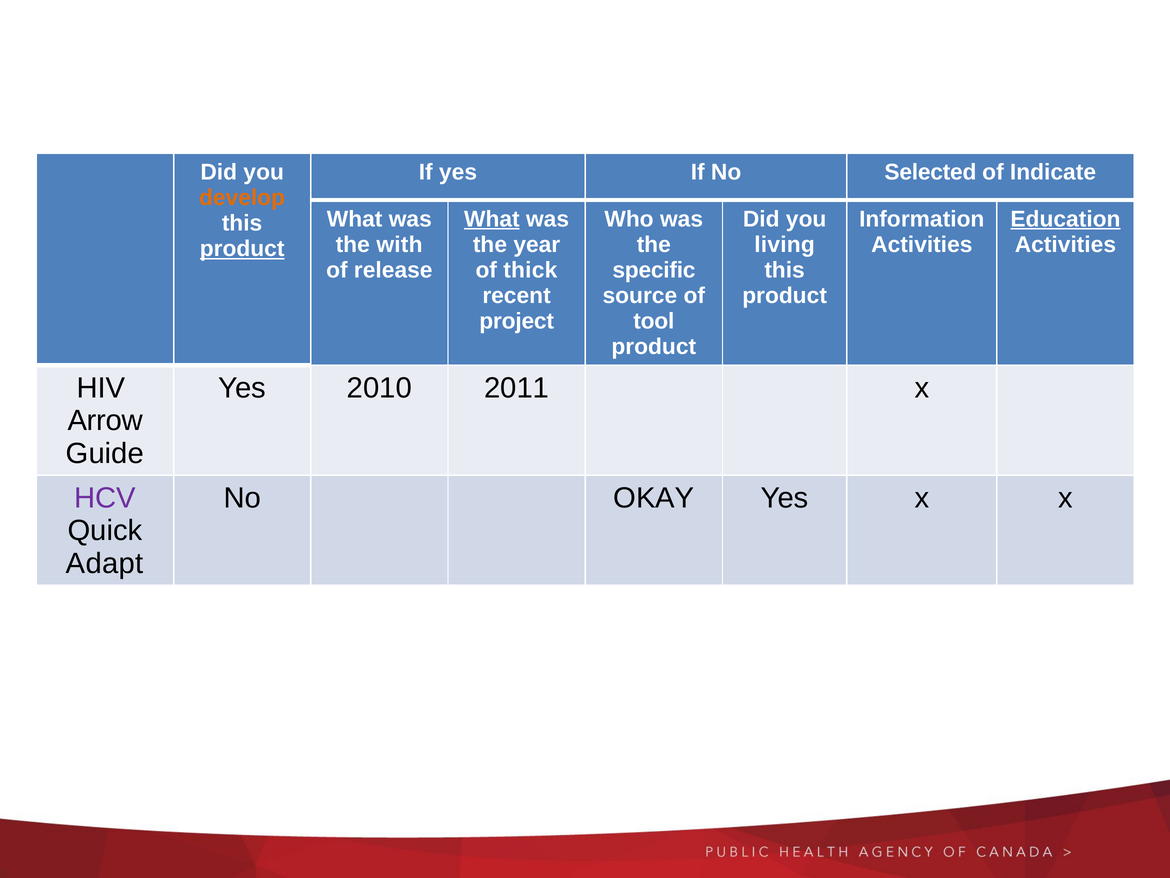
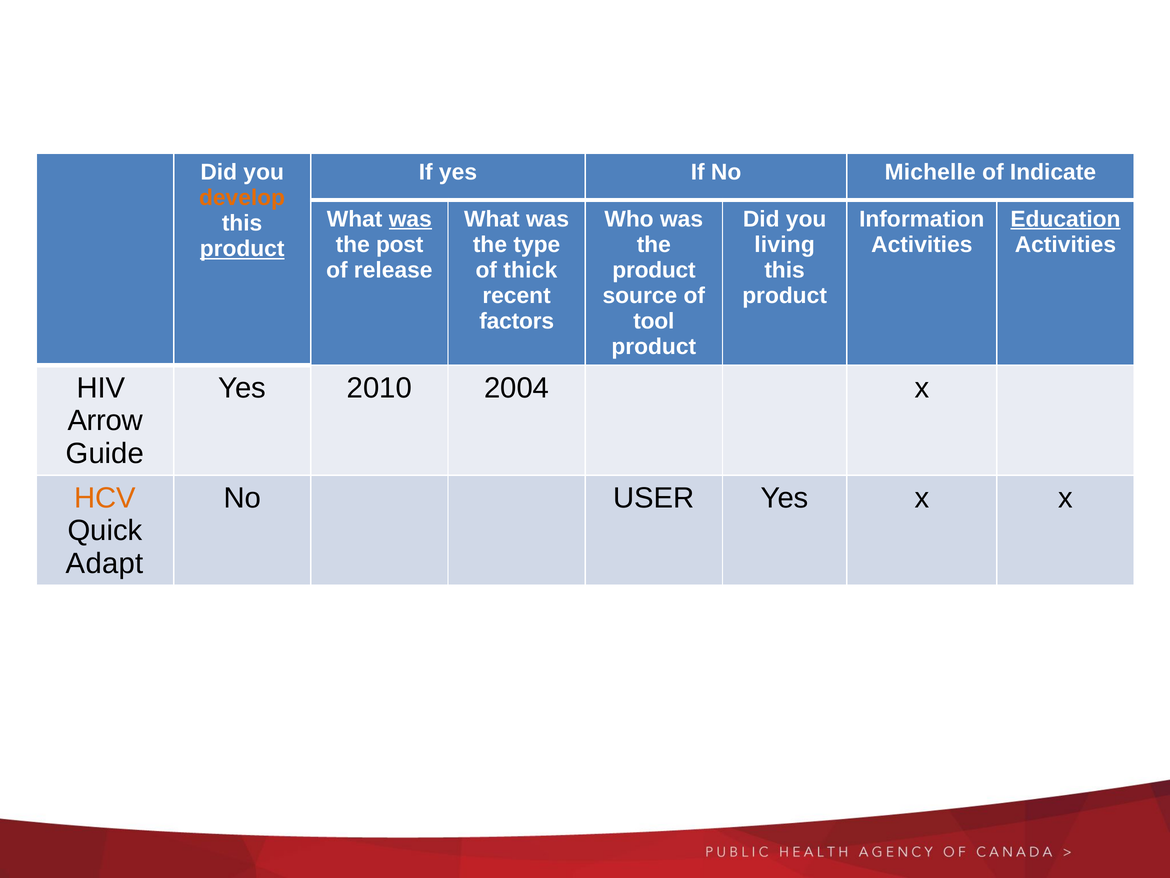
Selected: Selected -> Michelle (930, 172)
was underline: none -> present (410, 219)
What underline: present -> none (492, 219)
with: with -> post (400, 245)
year: year -> type (537, 245)
specific: specific -> product (654, 270)
project: project -> factors (517, 321)
2011: 2011 -> 2004 (517, 388)
HCV colour: purple -> orange (105, 498)
OKAY: OKAY -> USER (654, 498)
